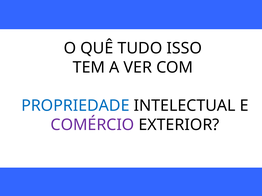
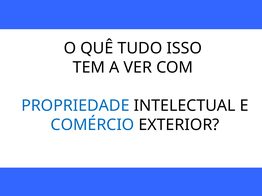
COMÉRCIO colour: purple -> blue (92, 125)
